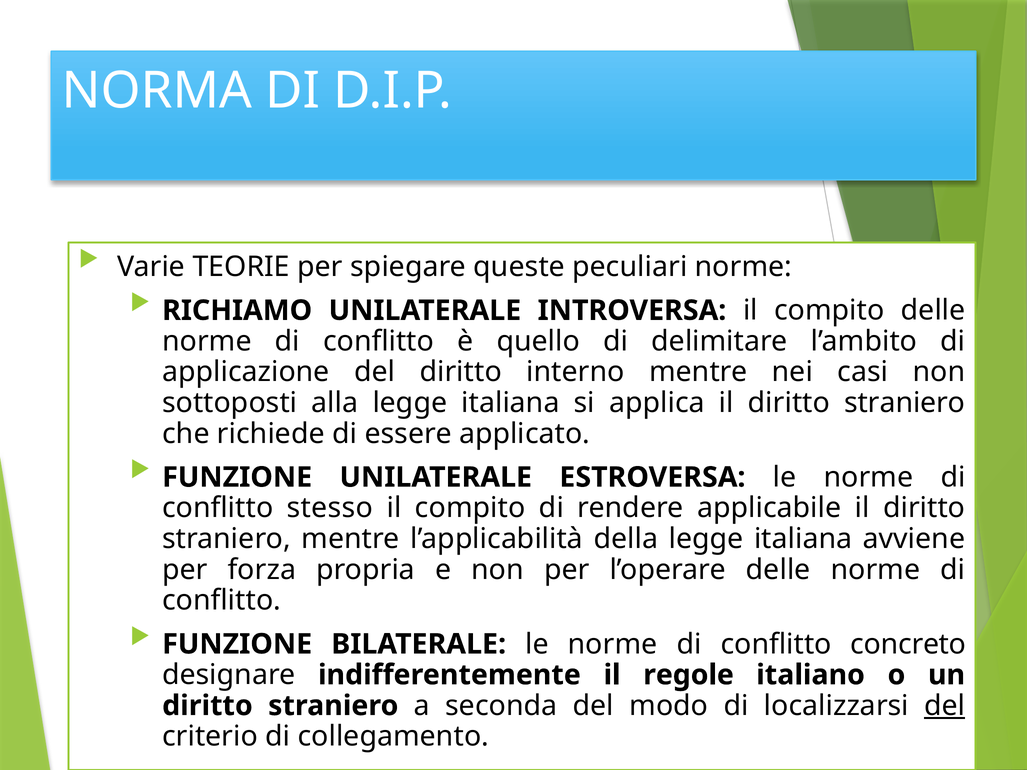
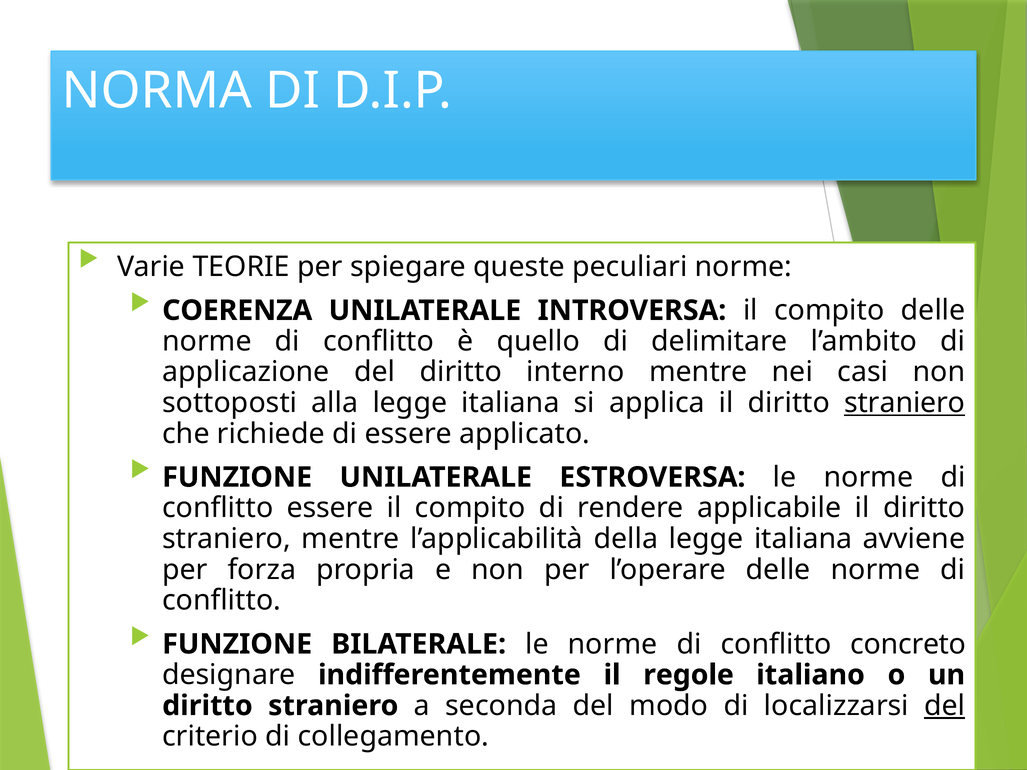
RICHIAMO: RICHIAMO -> COERENZA (237, 311)
straniero underline: none -> present (905, 403)
conflitto stesso: stesso -> essere (330, 508)
